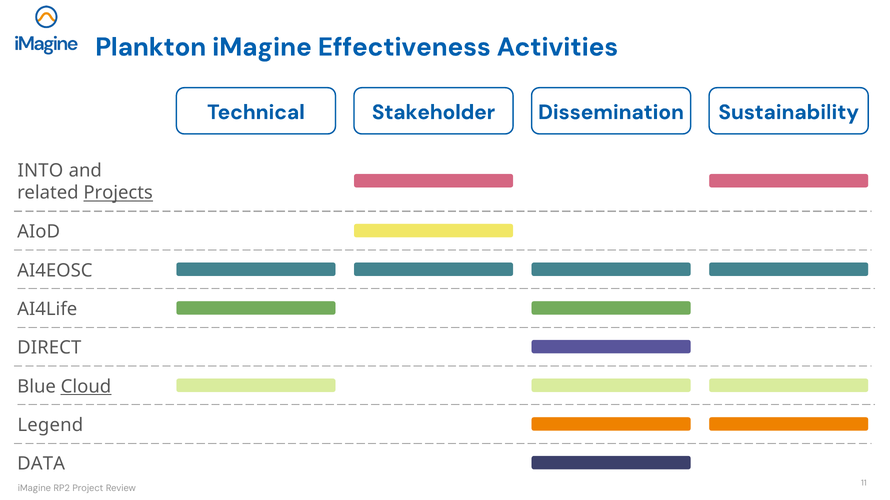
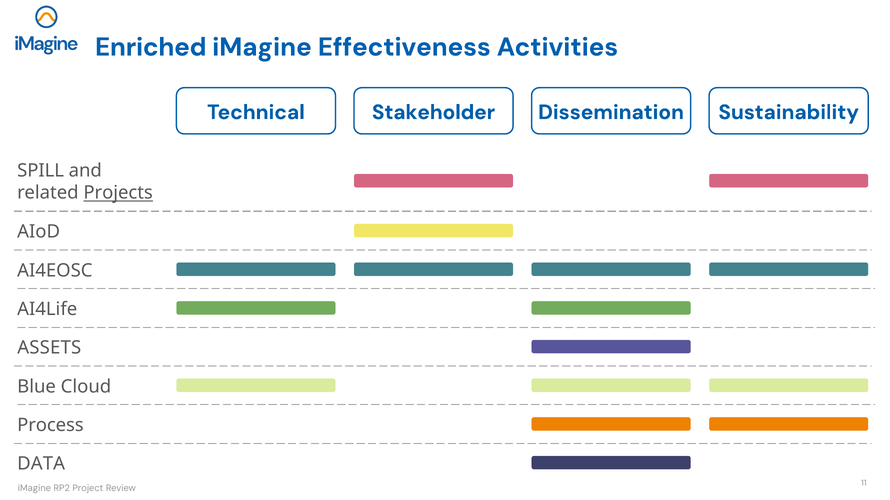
Plankton: Plankton -> Enriched (151, 47)
INTO: INTO -> SPILL (41, 171)
DIRECT: DIRECT -> ASSETS (49, 348)
Cloud underline: present -> none (86, 387)
Legend: Legend -> Process (50, 426)
